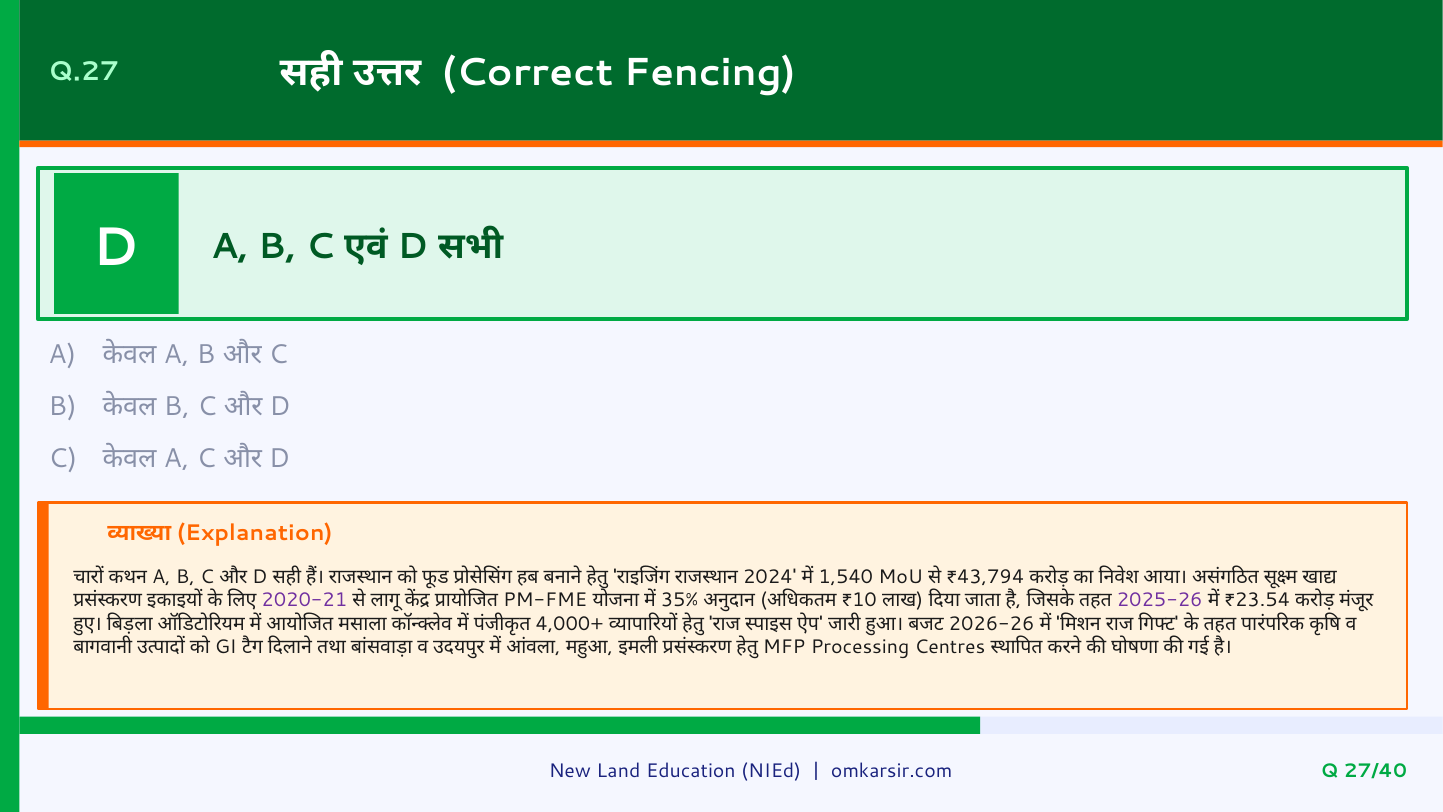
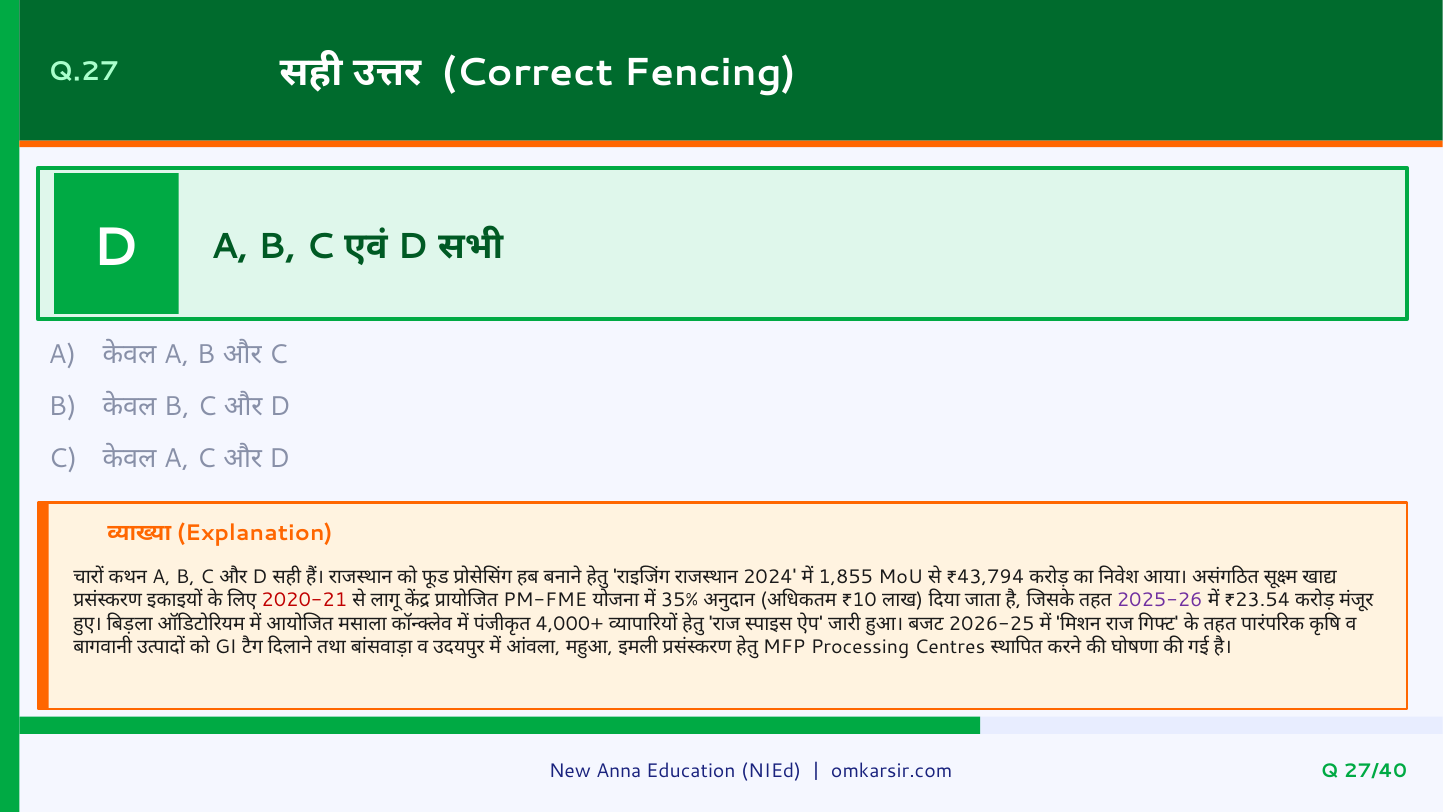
1,540: 1,540 -> 1,855 (846, 577)
2020-21 colour: purple -> red (304, 600)
2026-26: 2026-26 -> 2026-25 (992, 623)
Land: Land -> Anna (619, 771)
